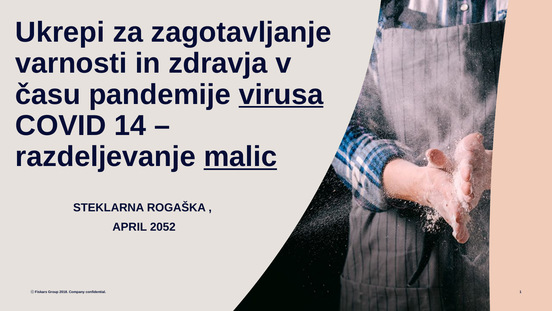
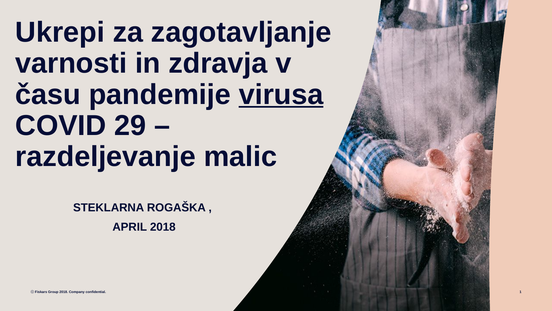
14: 14 -> 29 (130, 125)
malic underline: present -> none (240, 157)
APRIL 2052: 2052 -> 2018 (163, 227)
